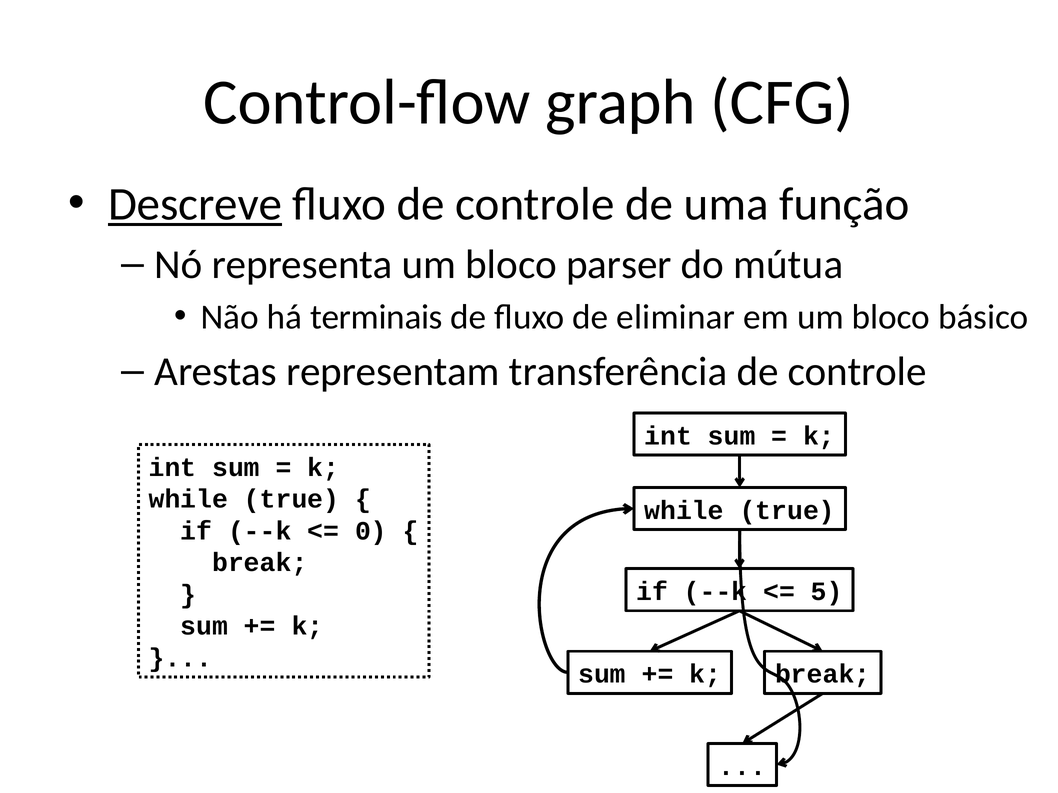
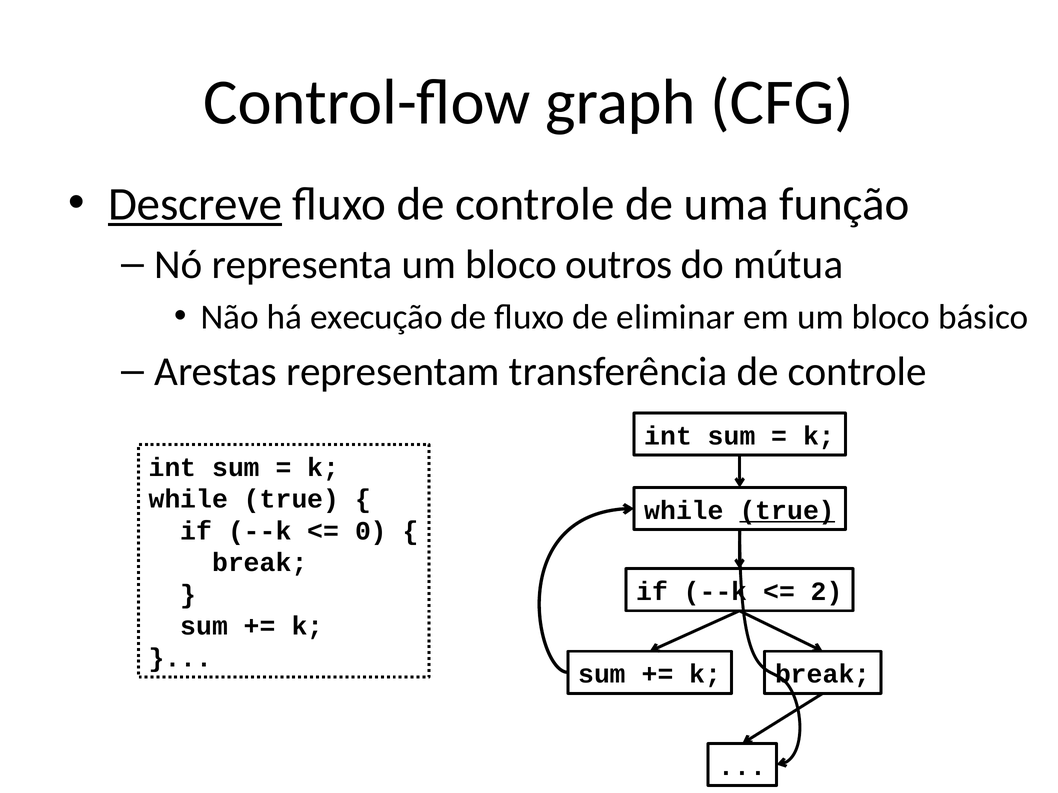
parser: parser -> outros (619, 265)
terminais: terminais -> execução (376, 318)
true underline: none -> present (787, 511)
5: 5 -> 2 (827, 592)
